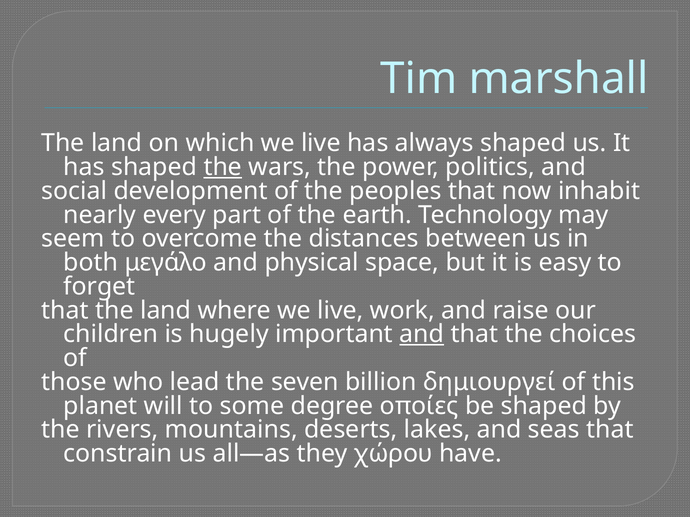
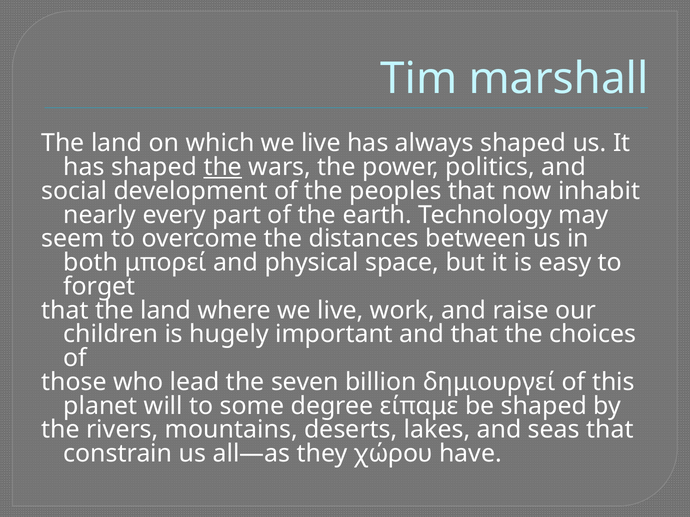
μεγάλο: μεγάλο -> μπορεί (166, 263)
and underline: present -> none (422, 335)
οποίες: οποίες -> είπαμε (419, 406)
